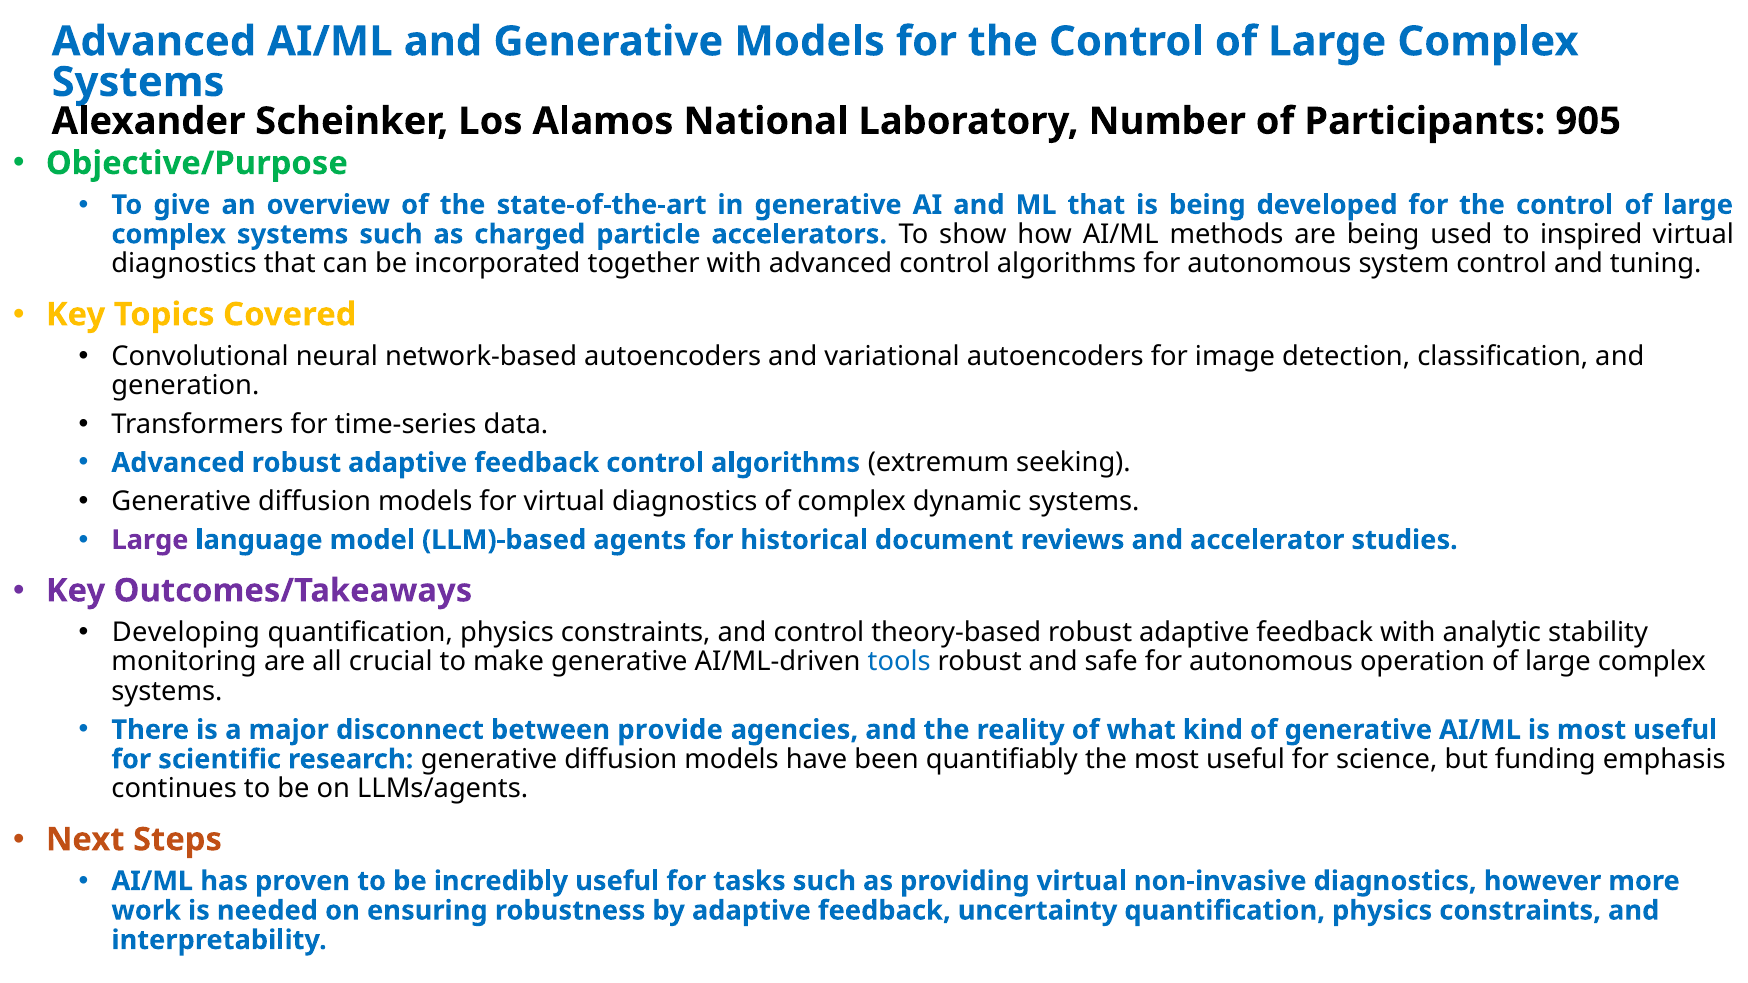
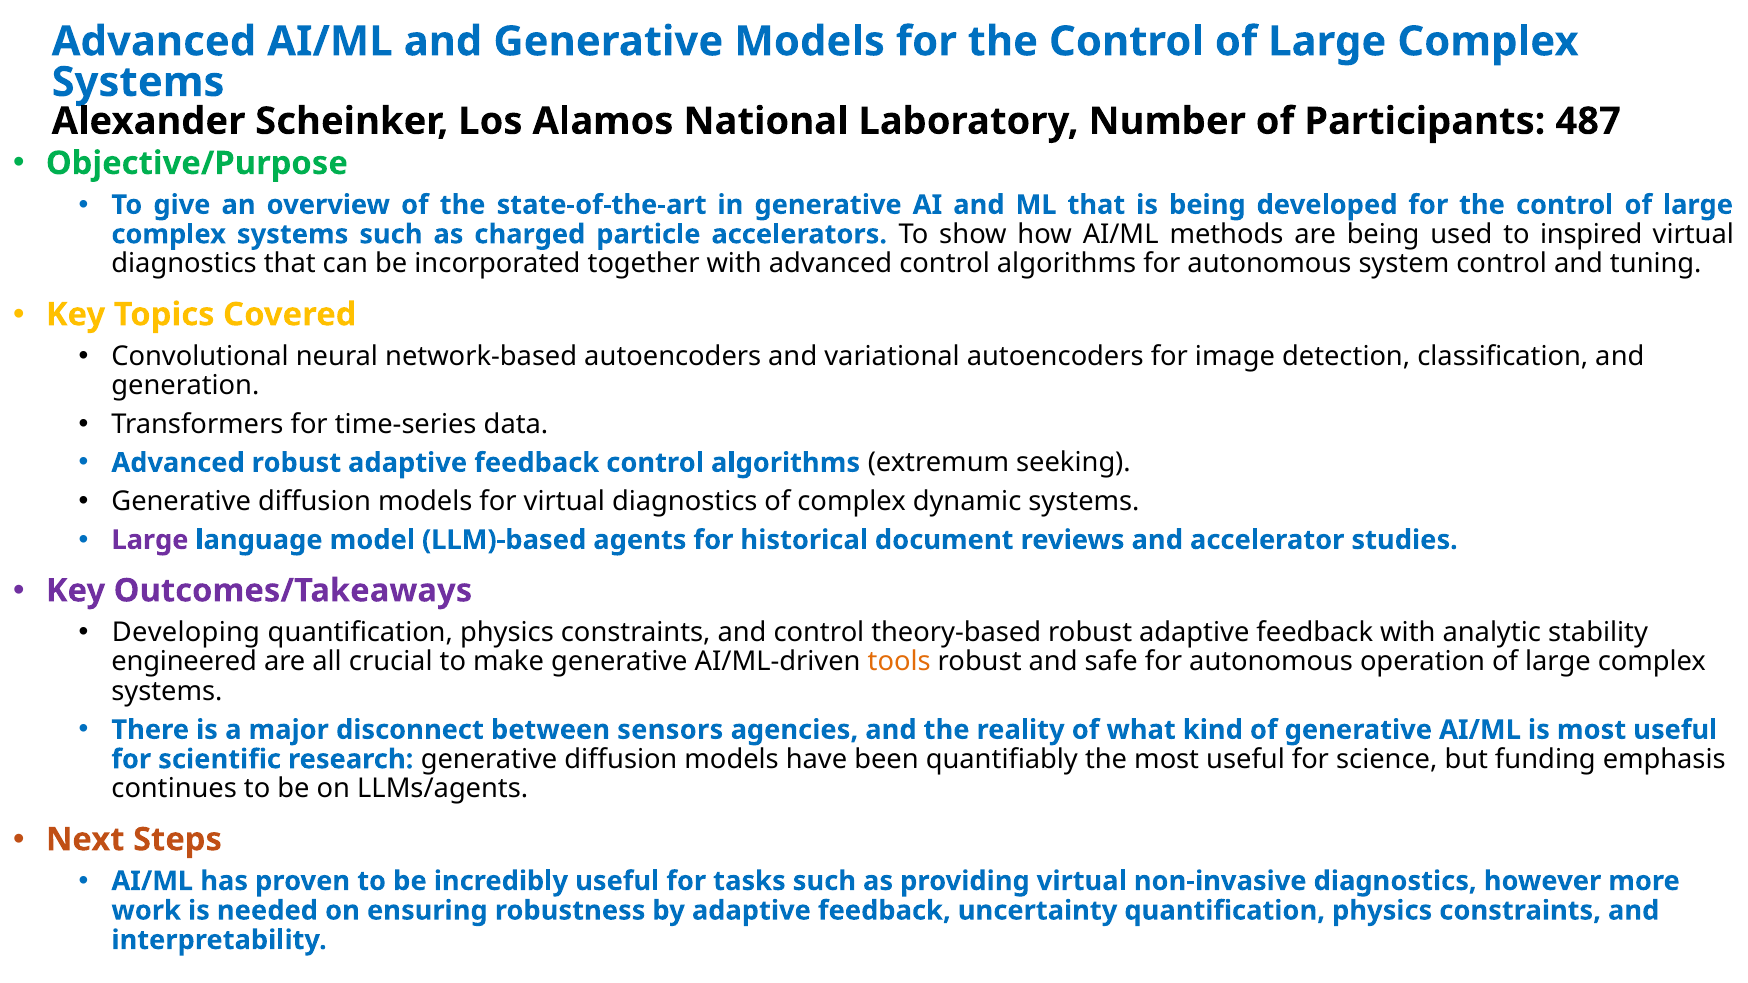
905: 905 -> 487 (1588, 121)
monitoring: monitoring -> engineered (184, 662)
tools colour: blue -> orange (899, 662)
provide: provide -> sensors (670, 730)
